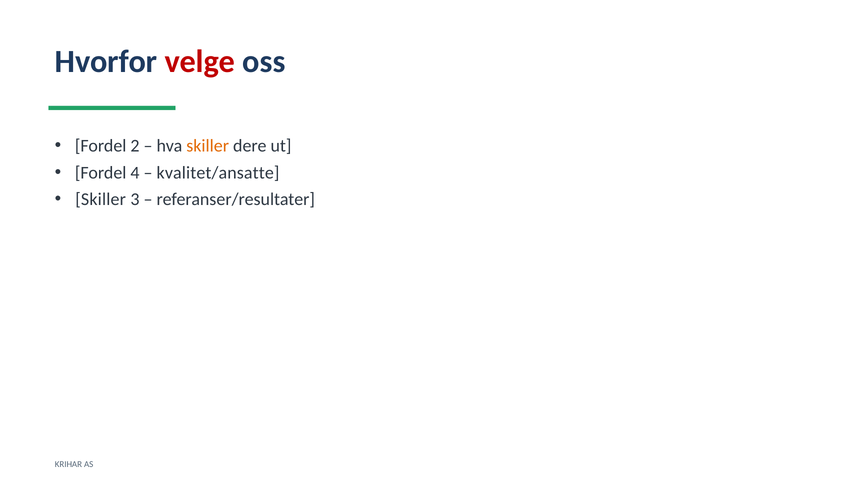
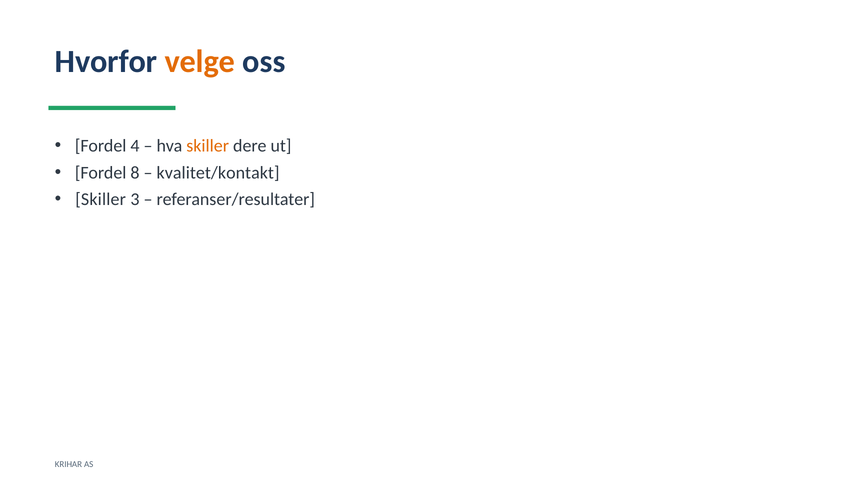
velge colour: red -> orange (200, 61)
2: 2 -> 4 (135, 146)
4: 4 -> 8 (135, 173)
kvalitet/ansatte: kvalitet/ansatte -> kvalitet/kontakt (218, 173)
